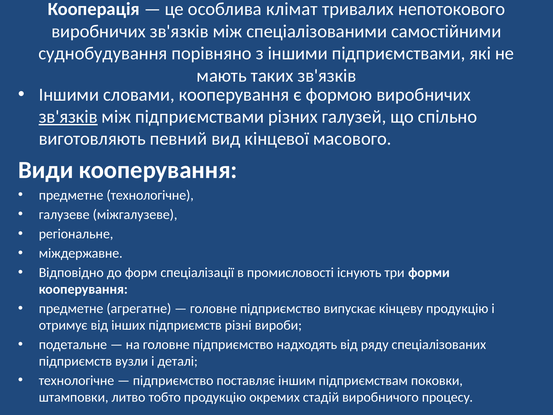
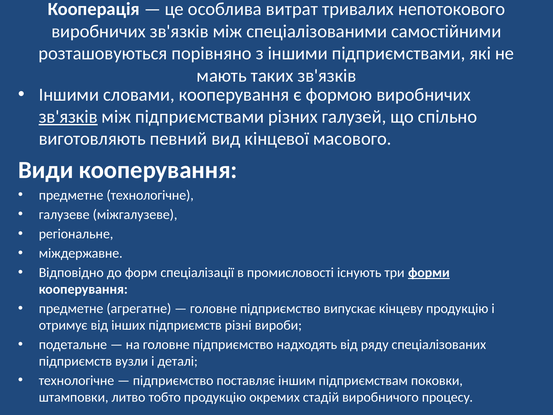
клімат: клімат -> витрат (292, 9)
суднобудування: суднобудування -> розташовуються (103, 53)
форми underline: none -> present (429, 272)
